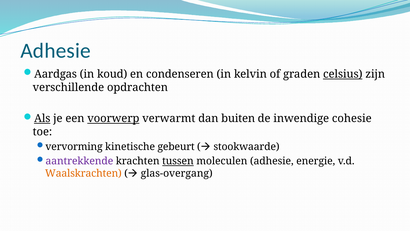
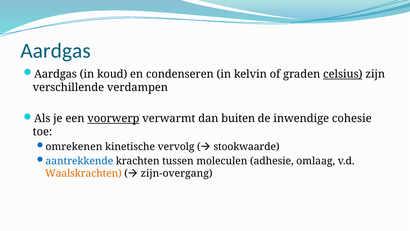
Adhesie: Adhesie -> Aardgas (56, 51)
opdrachten: opdrachten -> verdampen (138, 87)
Als underline: present -> none (42, 118)
vervorming: vervorming -> omrekenen (74, 147)
gebeurt: gebeurt -> vervolg (176, 147)
aantrekkende colour: purple -> blue (79, 161)
tussen underline: present -> none (178, 161)
energie: energie -> omlaag (316, 161)
glas-overgang: glas-overgang -> zijn-overgang (177, 173)
